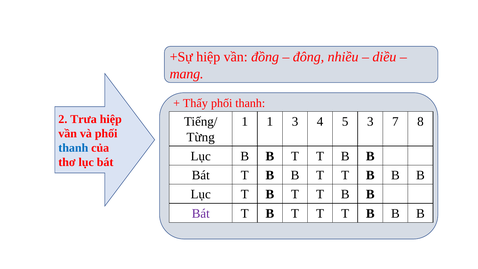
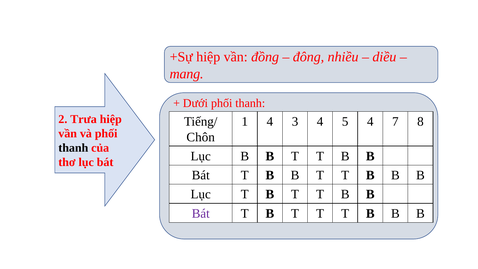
Thấy: Thấy -> Dưới (195, 103)
1 1: 1 -> 4 (270, 122)
5 3: 3 -> 4 (370, 122)
Từng: Từng -> Chôn (201, 137)
thanh colour: blue -> black (73, 148)
